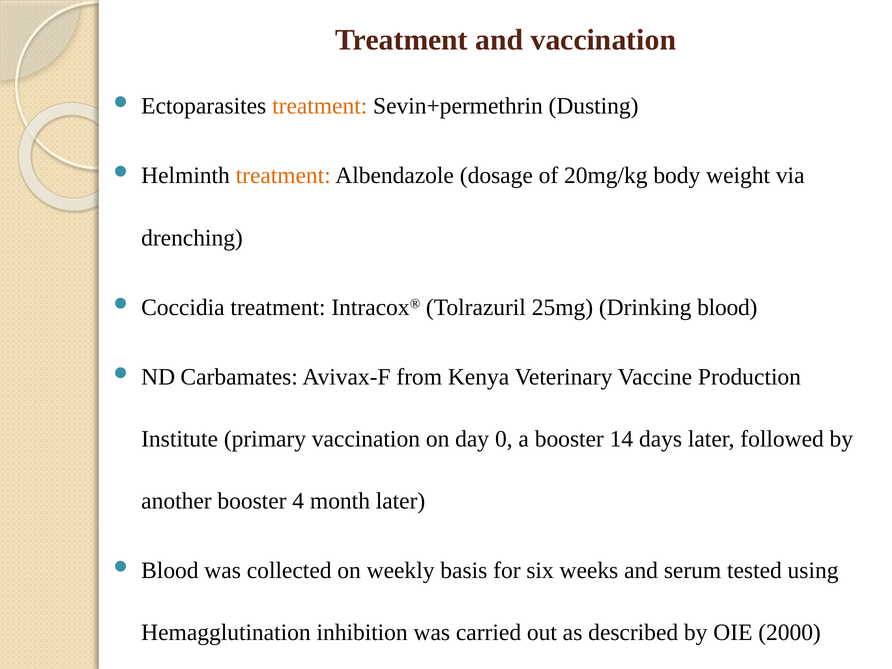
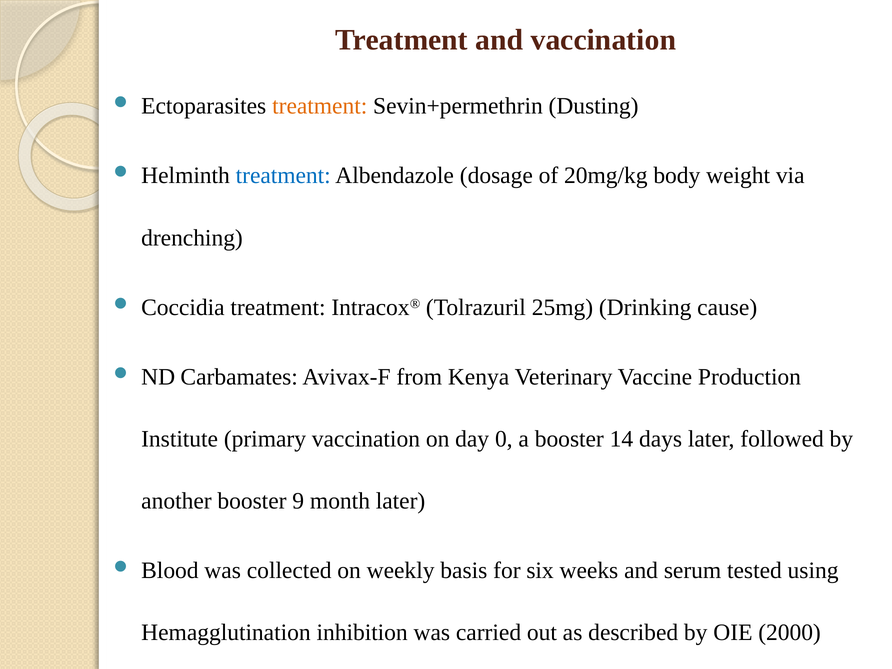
treatment colour: orange -> blue (283, 176)
Drinking blood: blood -> cause (727, 307)
4: 4 -> 9 (298, 501)
